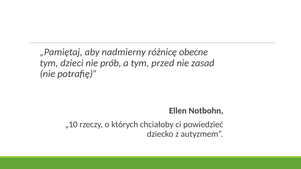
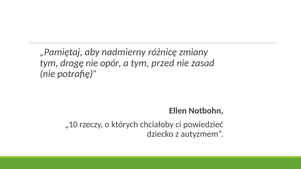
obecne: obecne -> zmiany (193, 52)
dzieci: dzieci -> drogę (72, 63)
prób: prób -> opór (111, 63)
